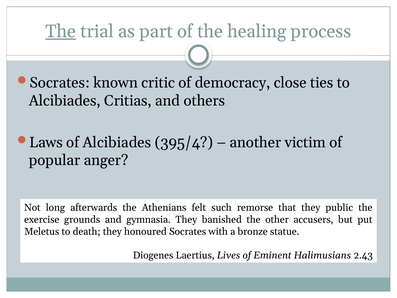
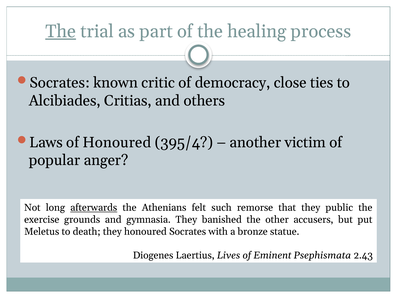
of Alcibiades: Alcibiades -> Honoured (117, 142)
afterwards underline: none -> present (94, 207)
Halimusians: Halimusians -> Psephismata (322, 255)
